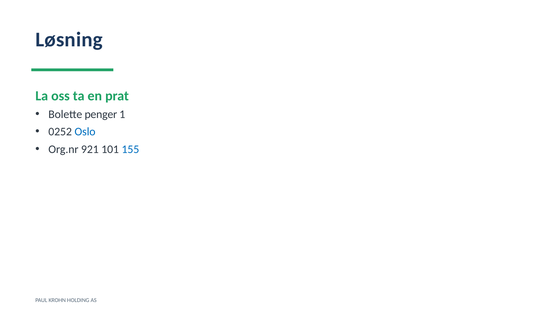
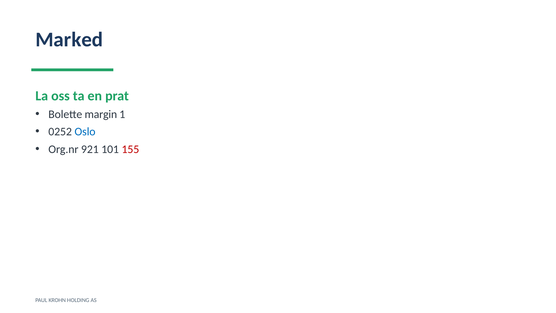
Løsning: Løsning -> Marked (69, 40)
penger: penger -> margin (101, 114)
155 colour: blue -> red (130, 149)
